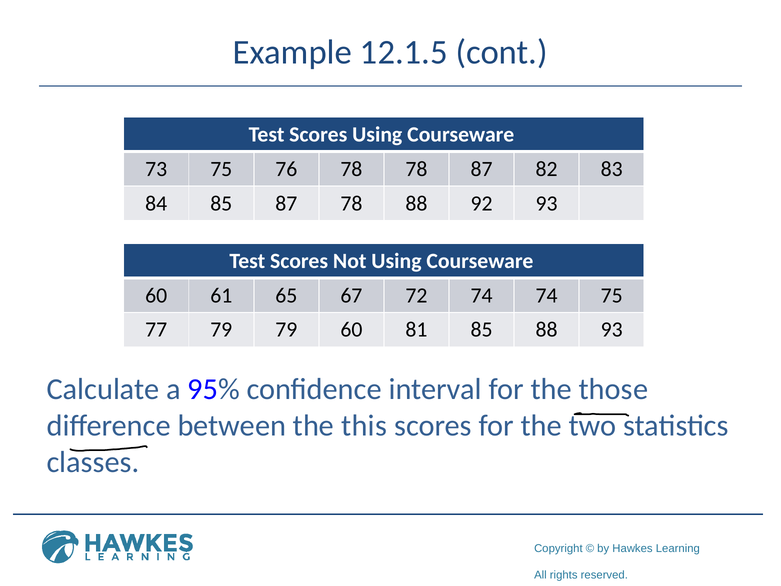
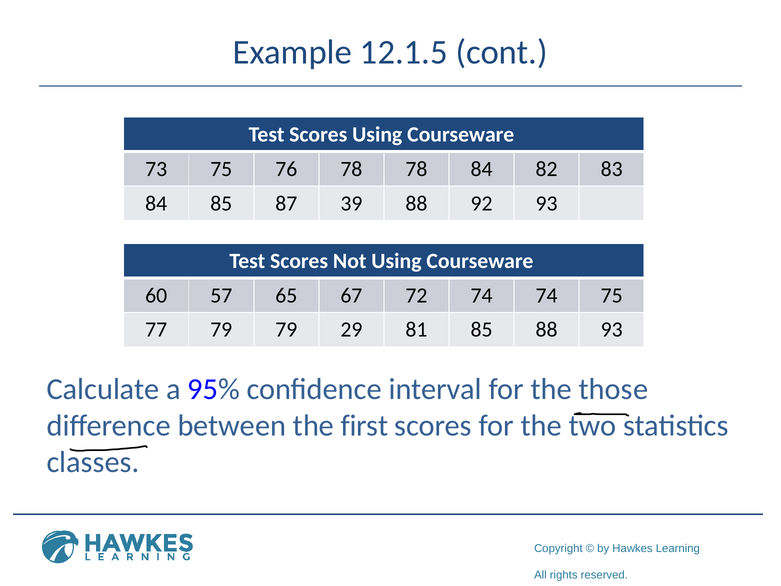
78 87: 87 -> 84 (482, 169)
87 78: 78 -> 39 (351, 203)
61: 61 -> 57 (221, 295)
79 60: 60 -> 29 (351, 330)
this: this -> first (364, 425)
